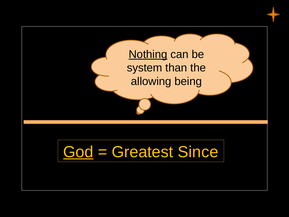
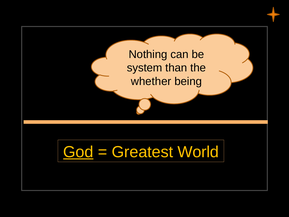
Nothing underline: present -> none (148, 54)
allowing: allowing -> whether (151, 81)
Since: Since -> World (198, 152)
